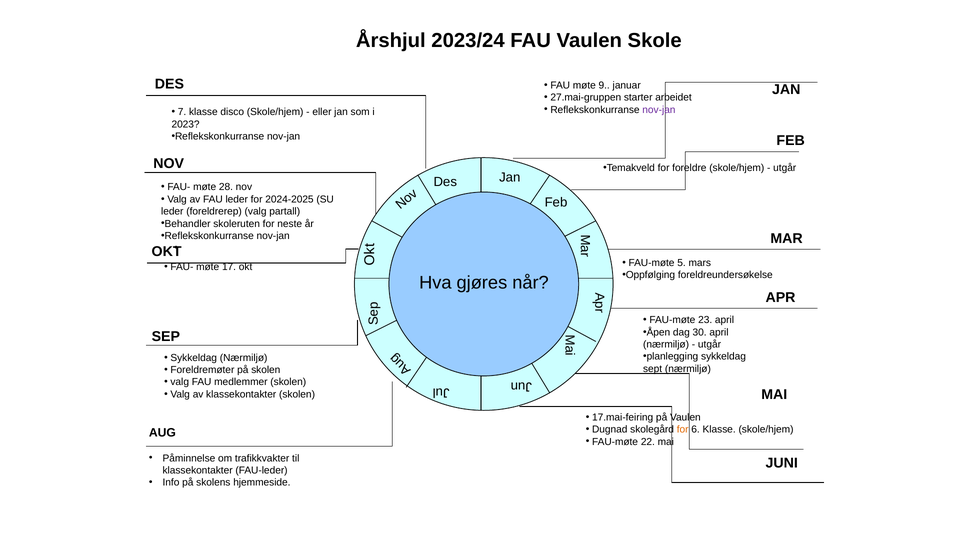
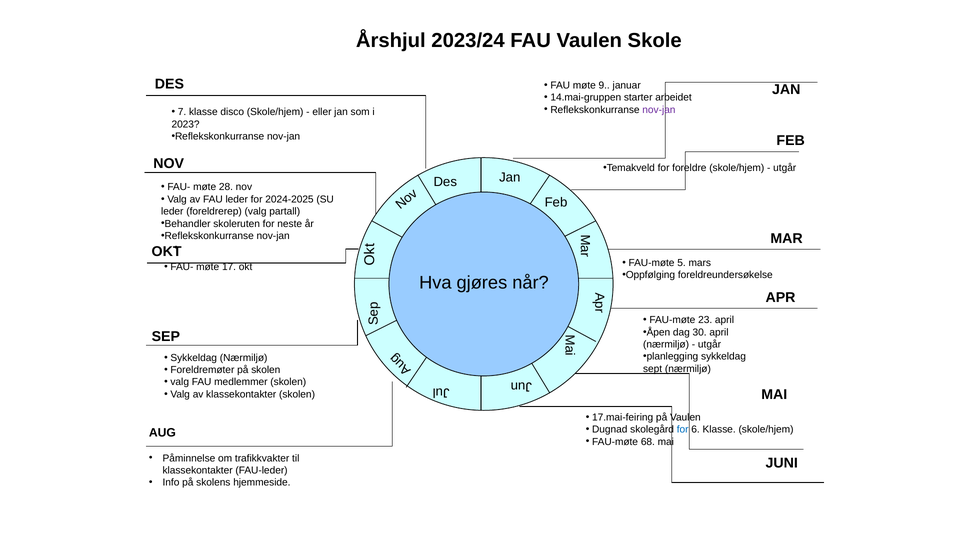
27.mai-gruppen: 27.mai-gruppen -> 14.mai-gruppen (586, 98)
for colour: orange -> blue (683, 430)
22: 22 -> 68 (648, 442)
